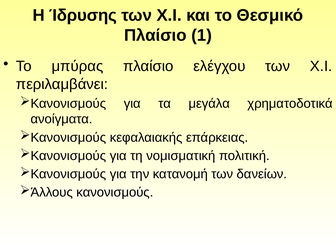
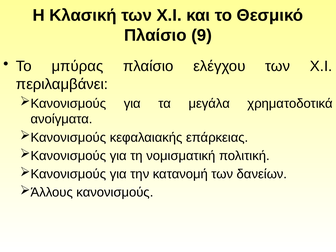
Ίδρυσης: Ίδρυσης -> Κλασική (83, 15)
1: 1 -> 9 (202, 35)
